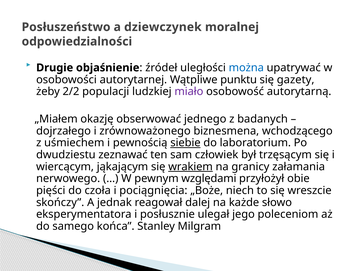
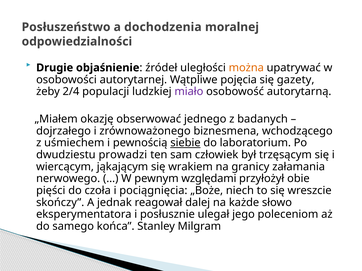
dziewczynek: dziewczynek -> dochodzenia (163, 27)
można colour: blue -> orange (246, 68)
punktu: punktu -> pojęcia (239, 80)
2/2: 2/2 -> 2/4 (71, 92)
zeznawać: zeznawać -> prowadzi (123, 155)
wrakiem underline: present -> none (191, 167)
